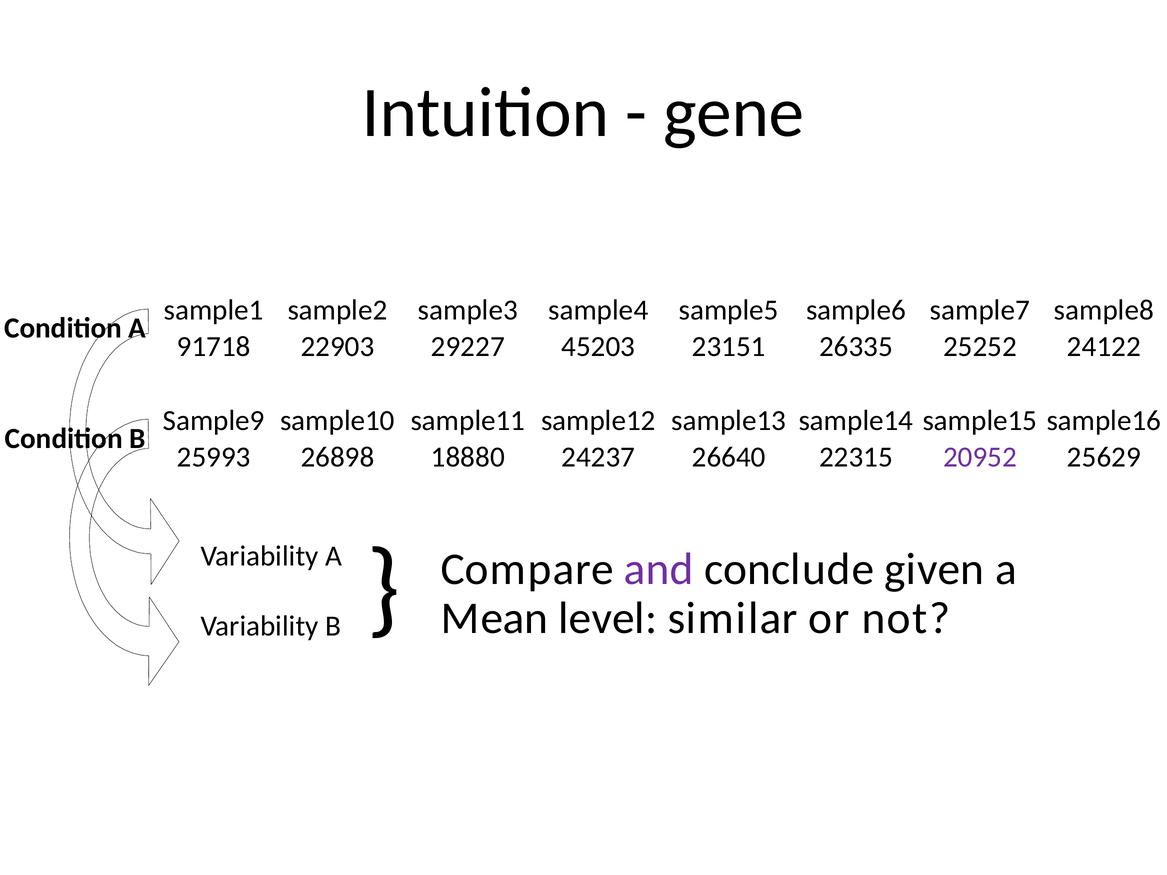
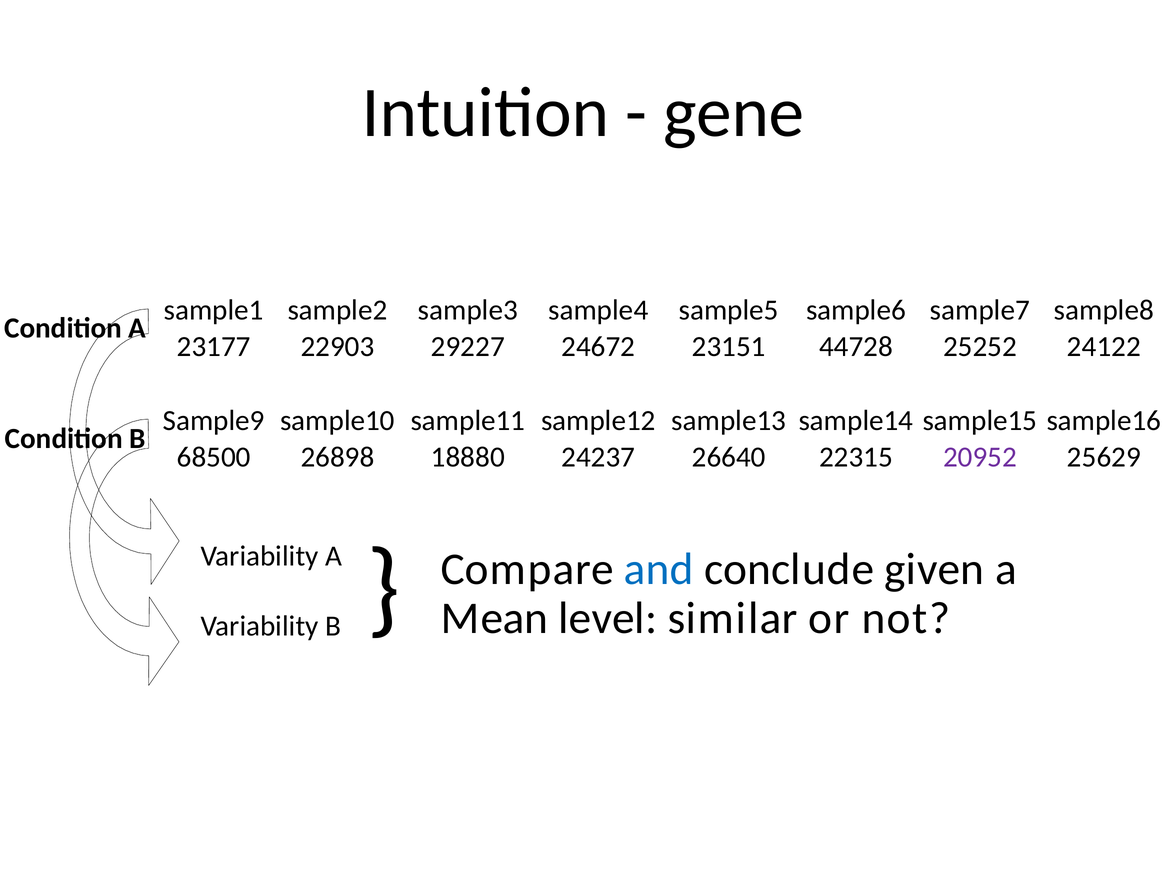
91718: 91718 -> 23177 (214, 347)
45203: 45203 -> 24672 (598, 347)
26335: 26335 -> 44728 (856, 347)
25993: 25993 -> 68500 (214, 457)
and colour: purple -> blue (659, 569)
